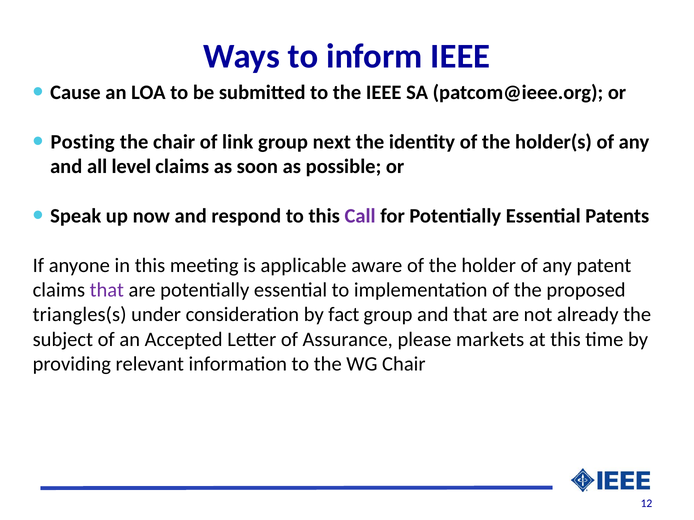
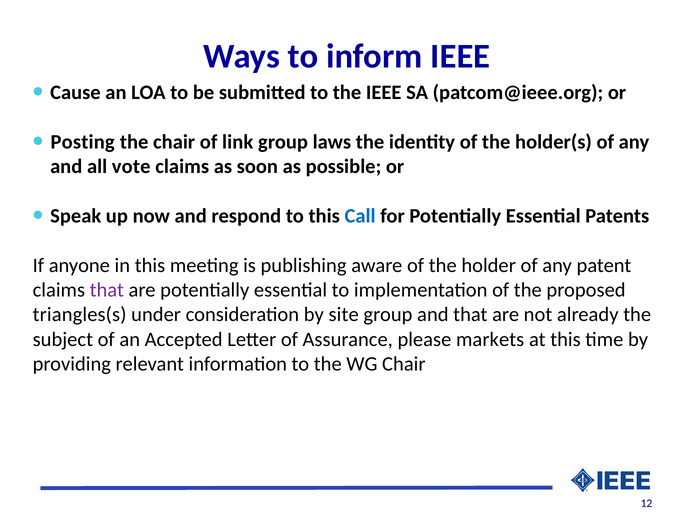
next: next -> laws (332, 142)
level: level -> vote (131, 167)
Call colour: purple -> blue (360, 216)
applicable: applicable -> publishing (304, 266)
fact: fact -> site (344, 315)
